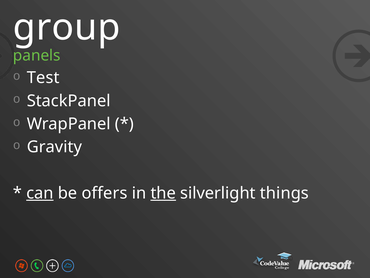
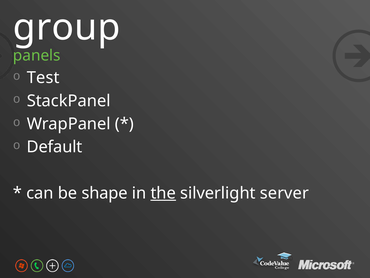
Gravity: Gravity -> Default (55, 147)
can underline: present -> none (40, 193)
offers: offers -> shape (105, 193)
things: things -> server (284, 193)
